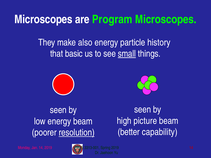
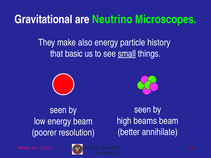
Microscopes: Microscopes -> Gravitational (43, 19)
Program: Program -> Neutrino (112, 19)
picture: picture -> beams (145, 121)
capability: capability -> annihilate (160, 132)
resolution underline: present -> none (77, 133)
